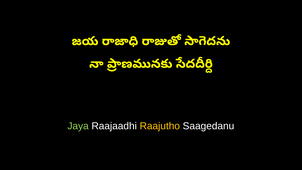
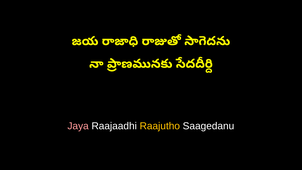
Jaya colour: light green -> pink (78, 126)
